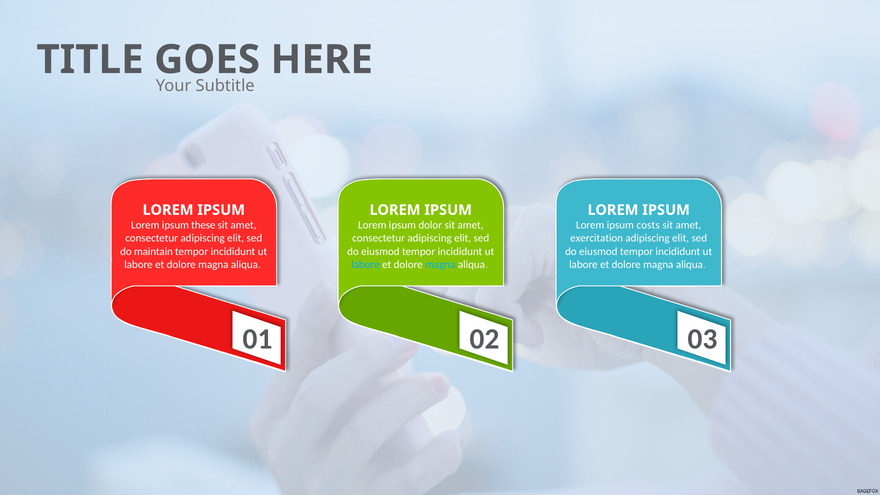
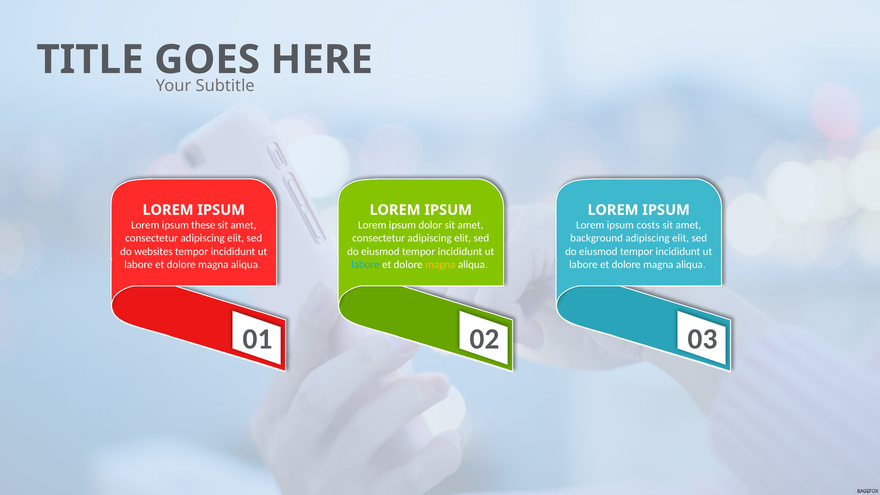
exercitation: exercitation -> background (597, 238)
maintain: maintain -> websites (153, 252)
magna colour: light blue -> yellow (440, 265)
